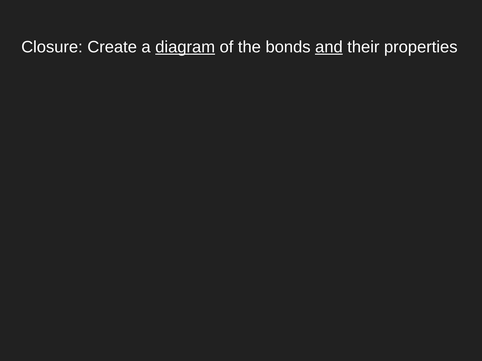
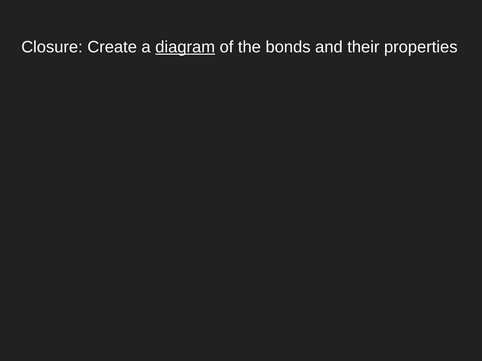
and underline: present -> none (329, 47)
